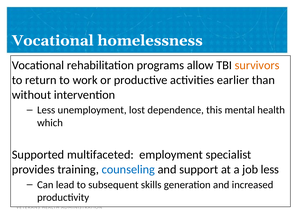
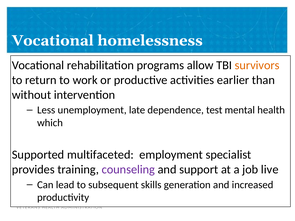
lost: lost -> late (137, 110)
this: this -> test (214, 110)
counseling colour: blue -> purple (128, 170)
job less: less -> live (270, 170)
